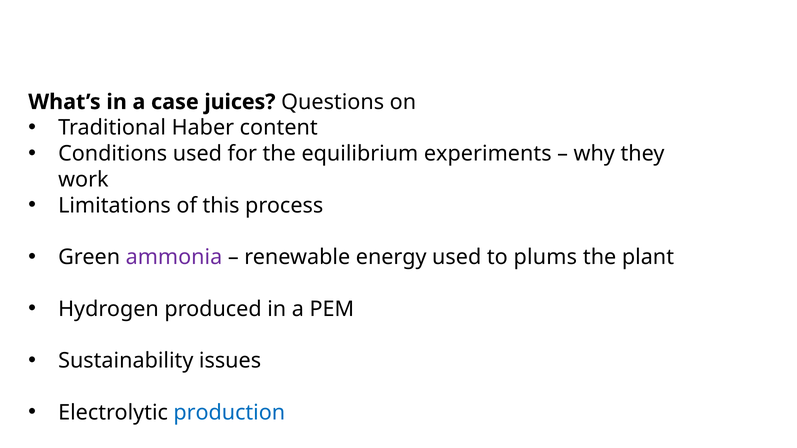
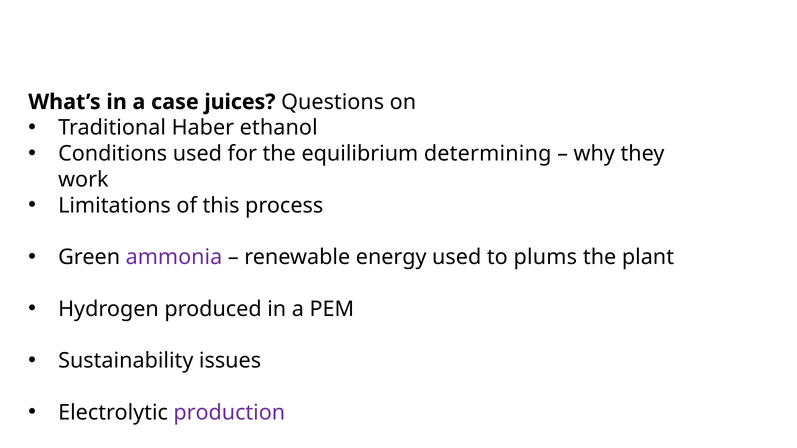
content: content -> ethanol (279, 128)
experiments: experiments -> determining (488, 154)
production colour: blue -> purple (229, 413)
